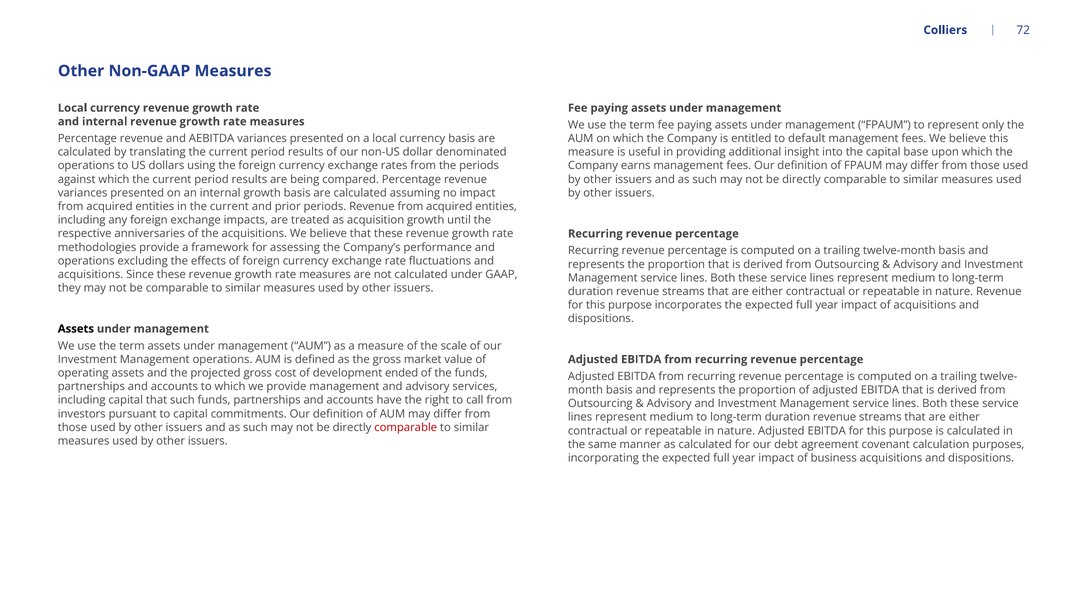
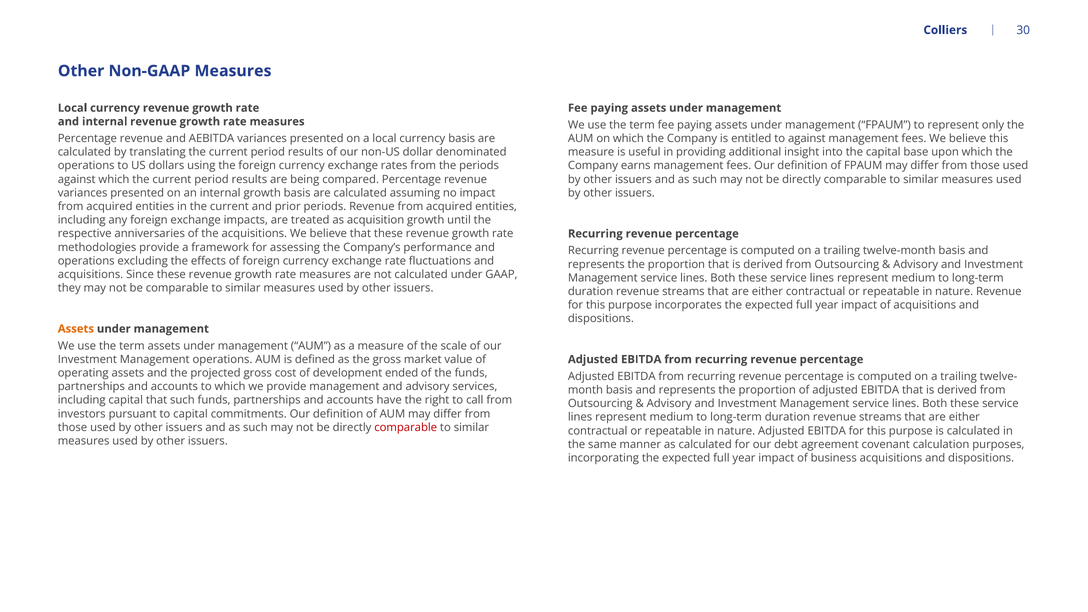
72: 72 -> 30 (1023, 30)
to default: default -> against (807, 139)
Assets colour: black -> orange (76, 329)
